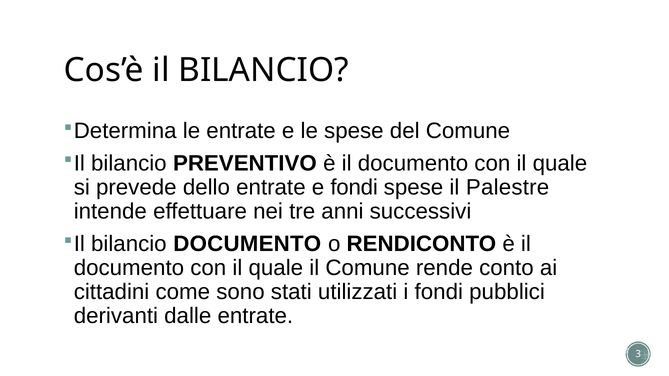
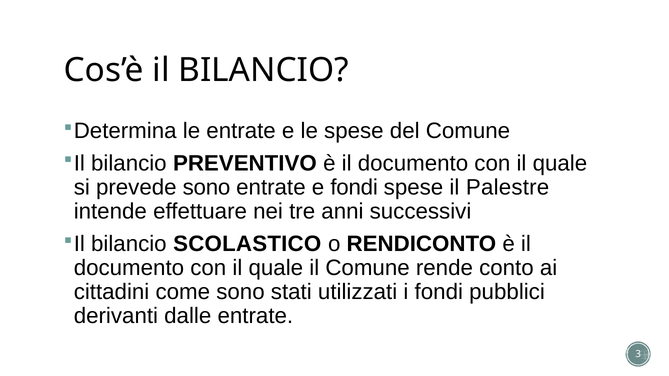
prevede dello: dello -> sono (207, 187)
bilancio DOCUMENTO: DOCUMENTO -> SCOLASTICO (247, 244)
